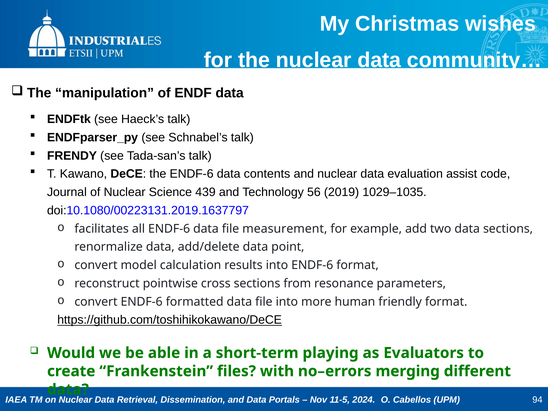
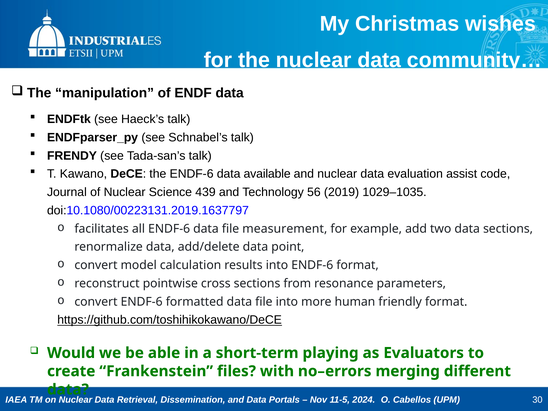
contents: contents -> available (267, 174)
94: 94 -> 30 (537, 400)
